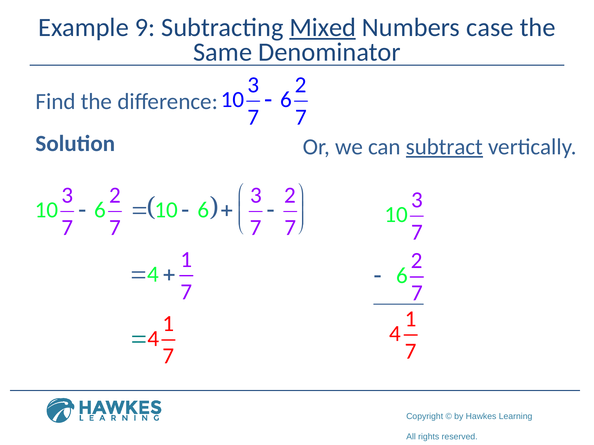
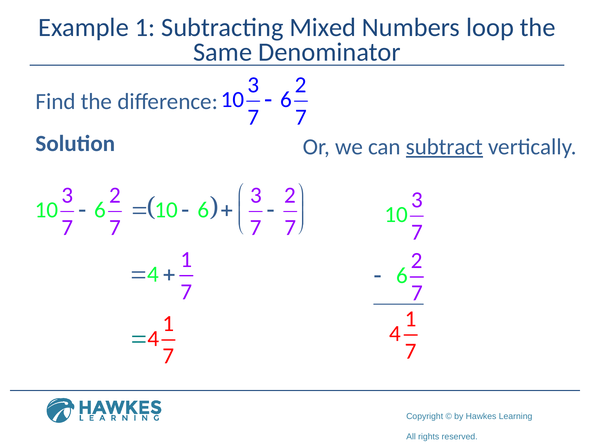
Example 9: 9 -> 1 (145, 28)
Mixed underline: present -> none (323, 28)
case: case -> loop (490, 28)
